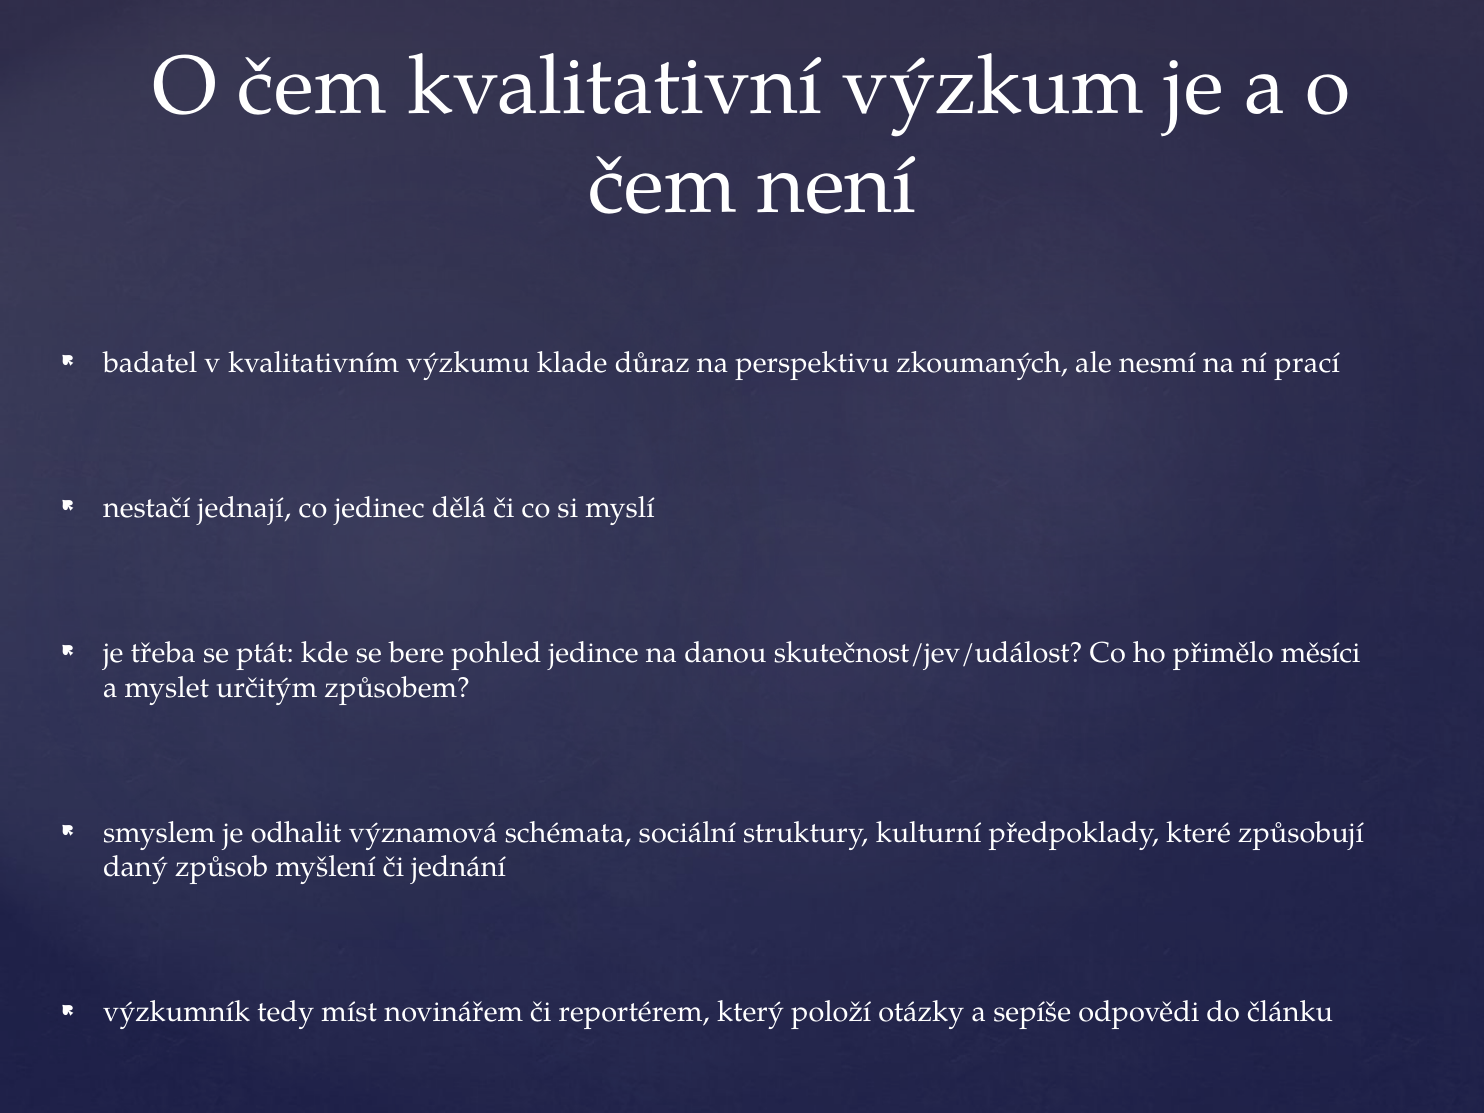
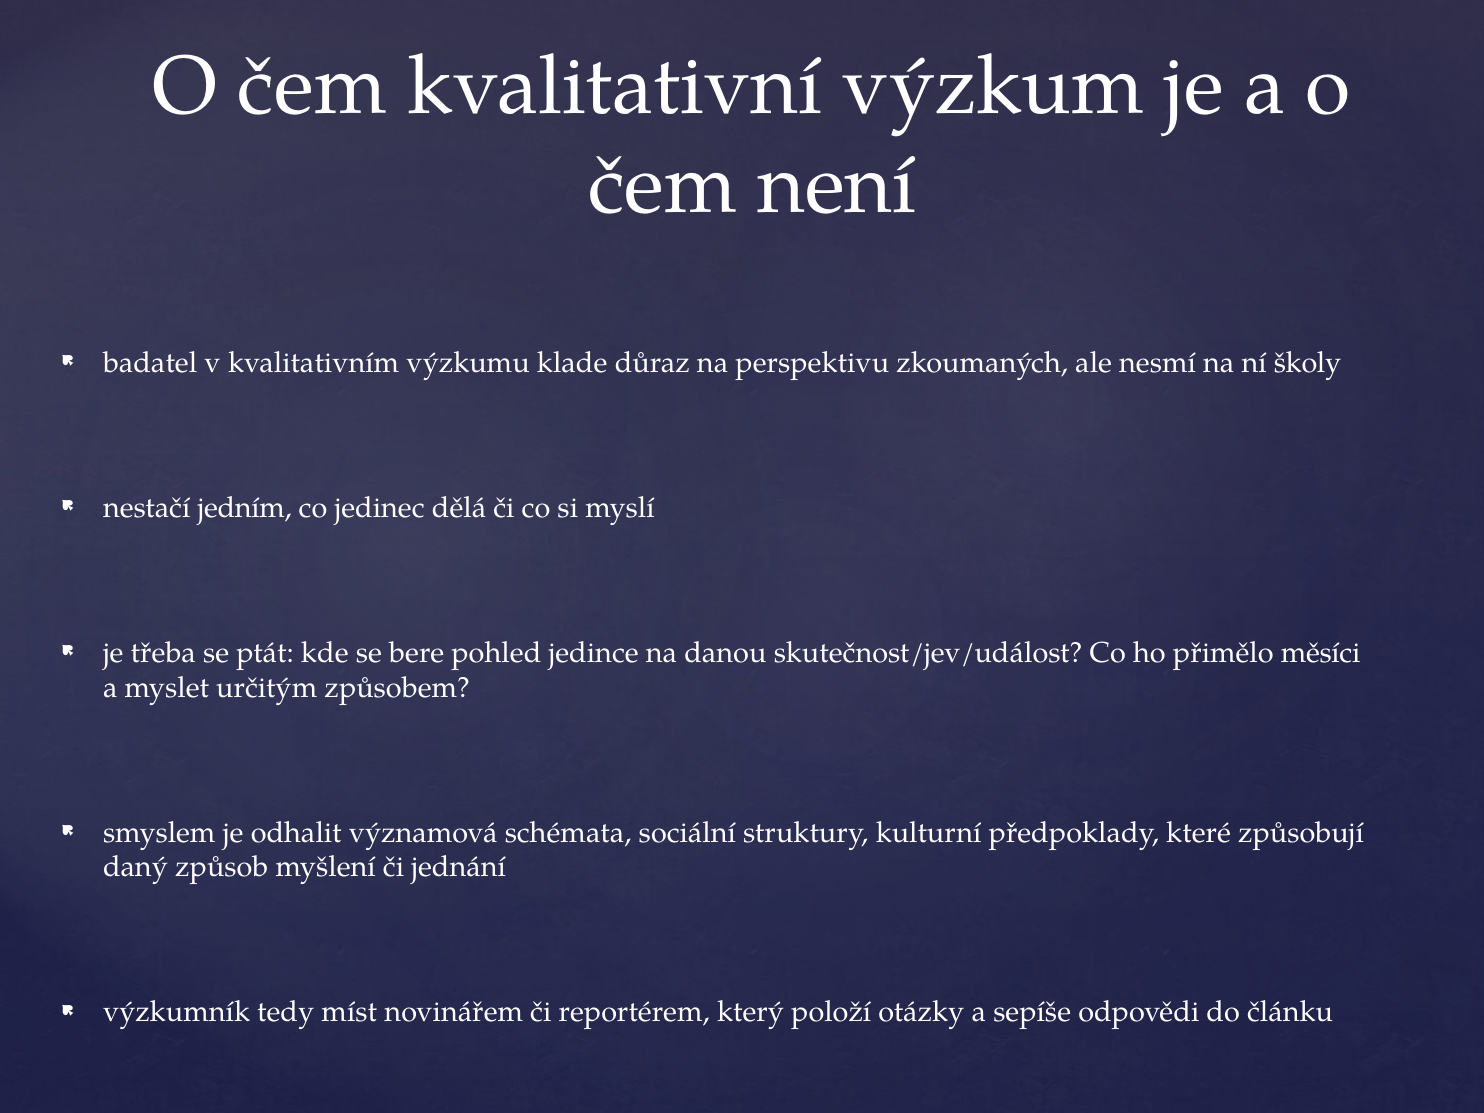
prací: prací -> školy (1307, 363)
jednají: jednají -> jedním (245, 508)
